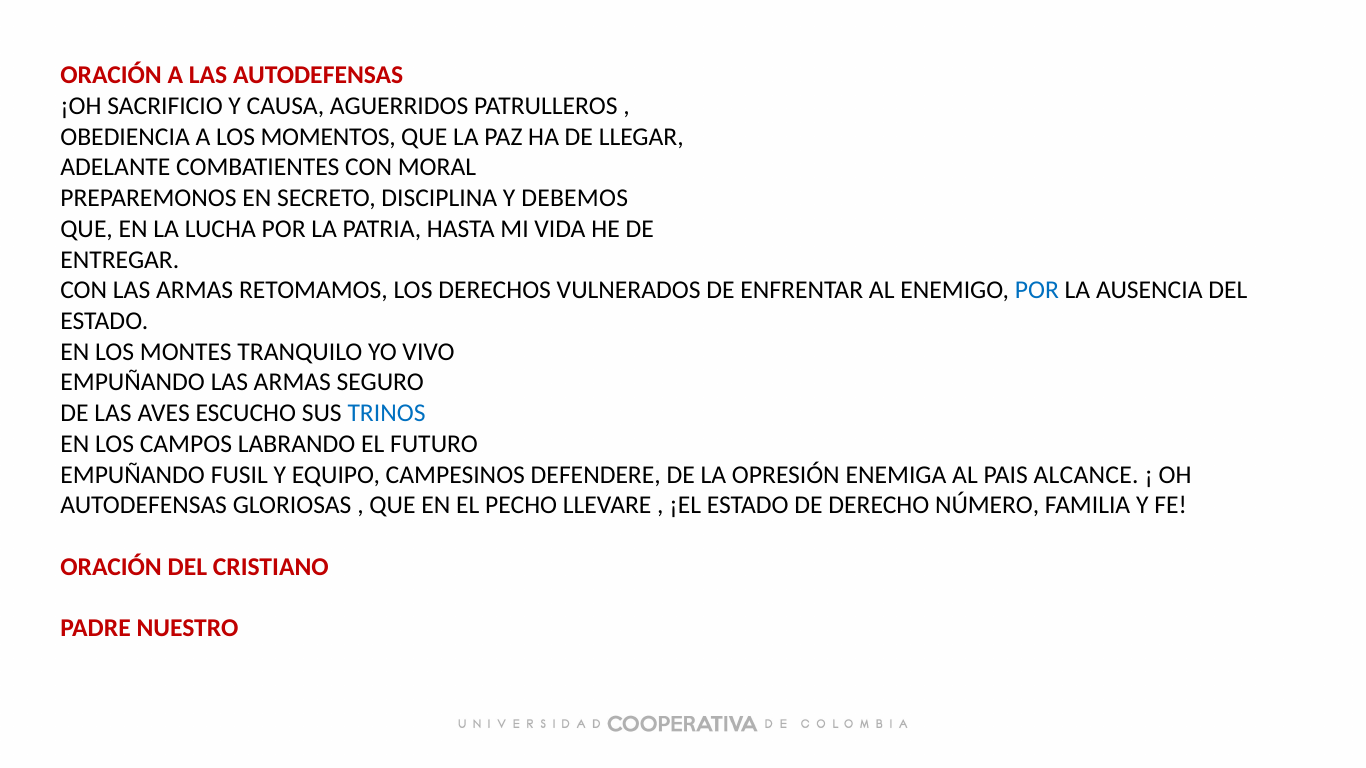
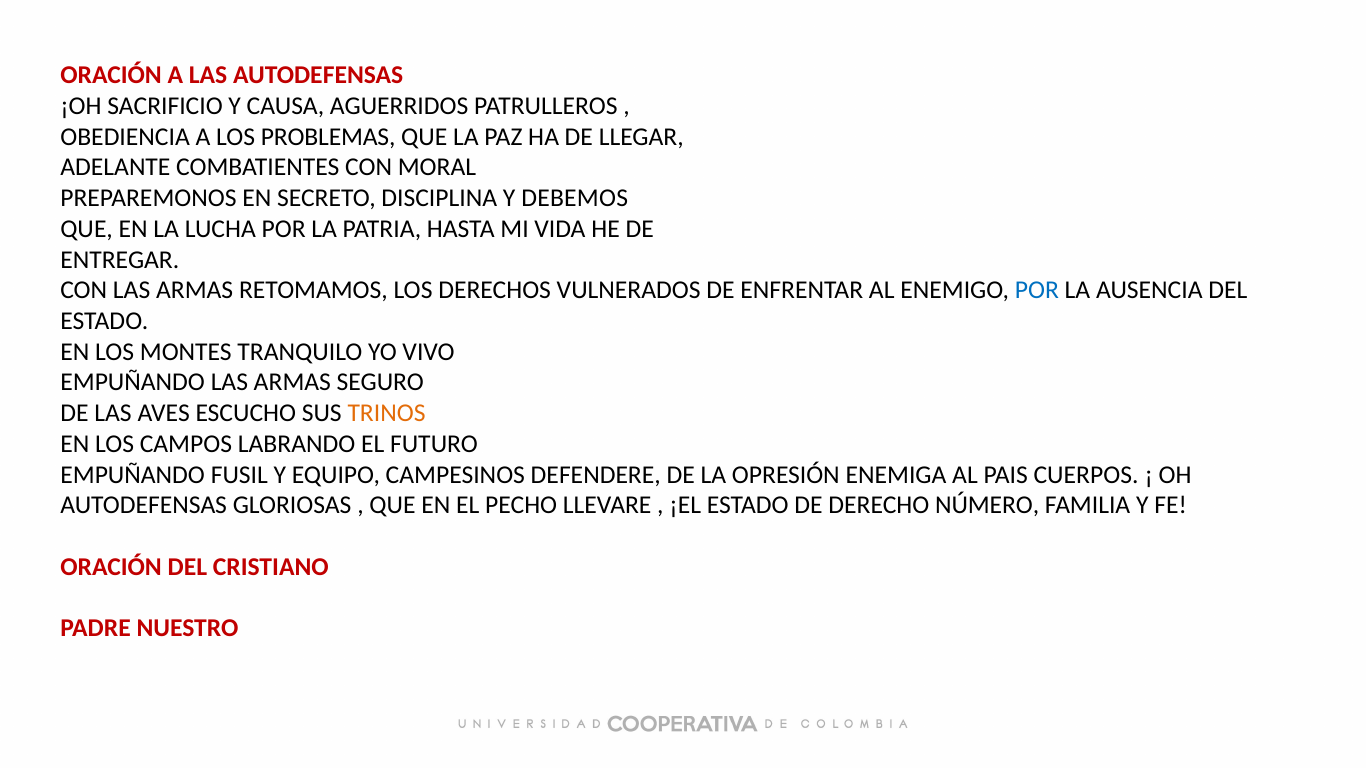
MOMENTOS: MOMENTOS -> PROBLEMAS (328, 137)
TRINOS colour: blue -> orange (387, 413)
ALCANCE: ALCANCE -> CUERPOS (1086, 475)
